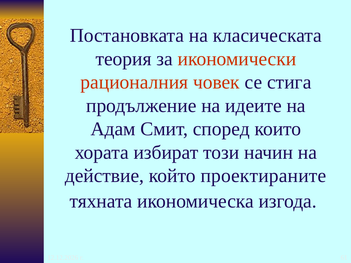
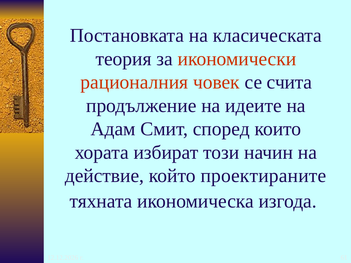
стига: стига -> счита (289, 82)
